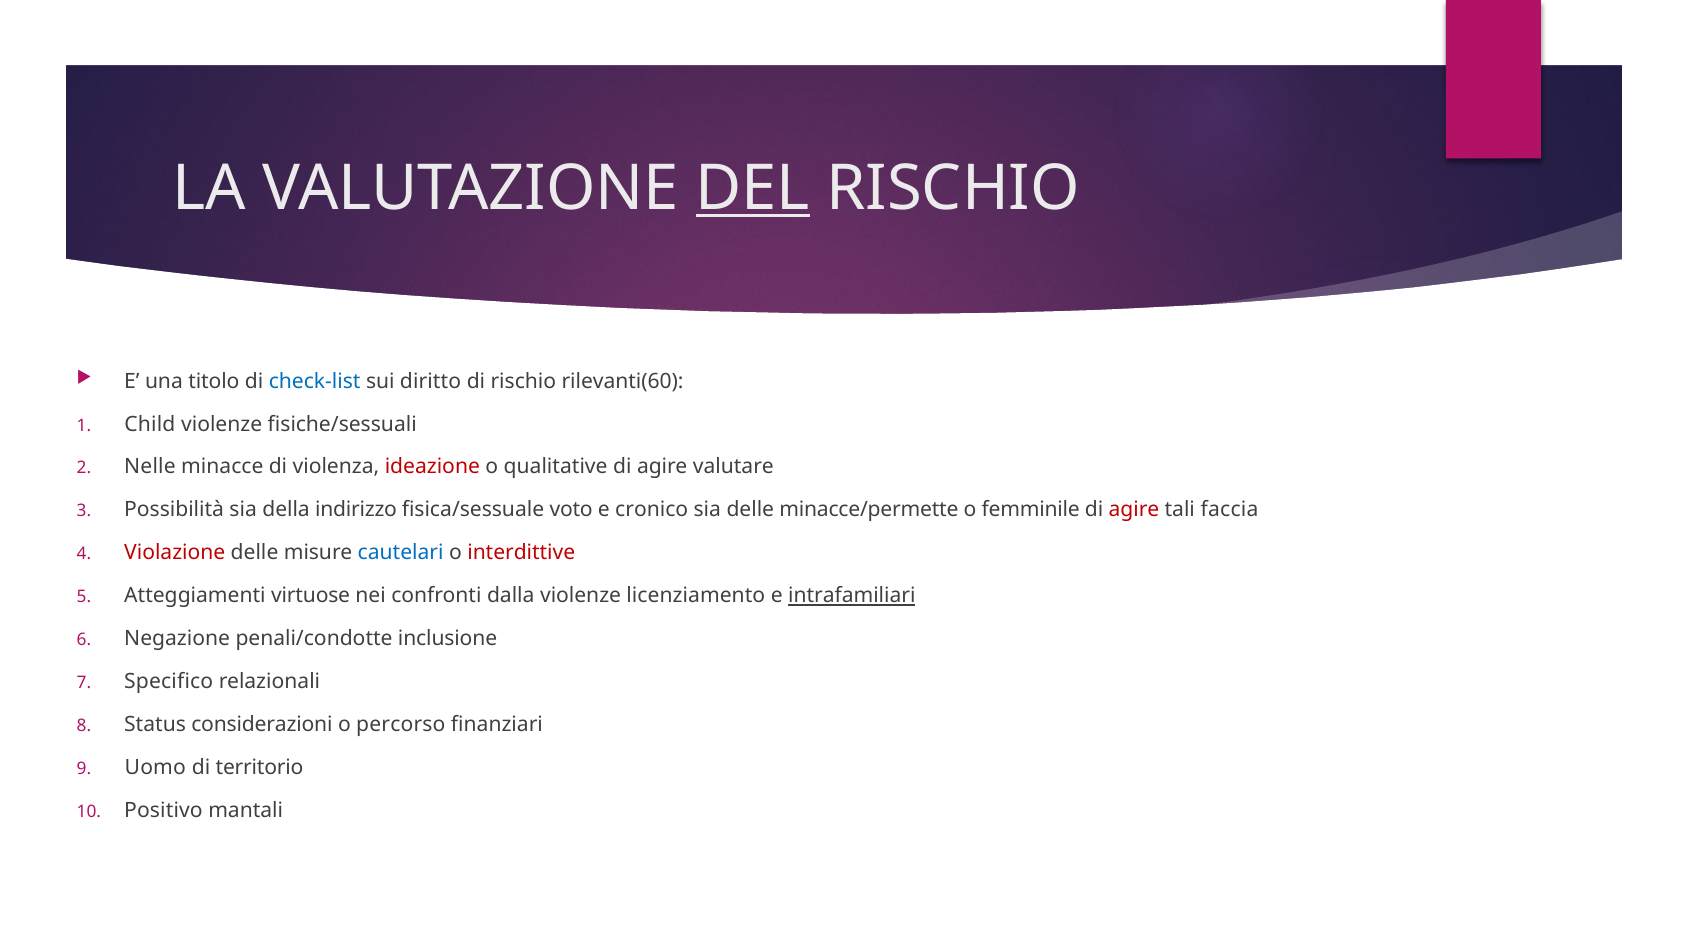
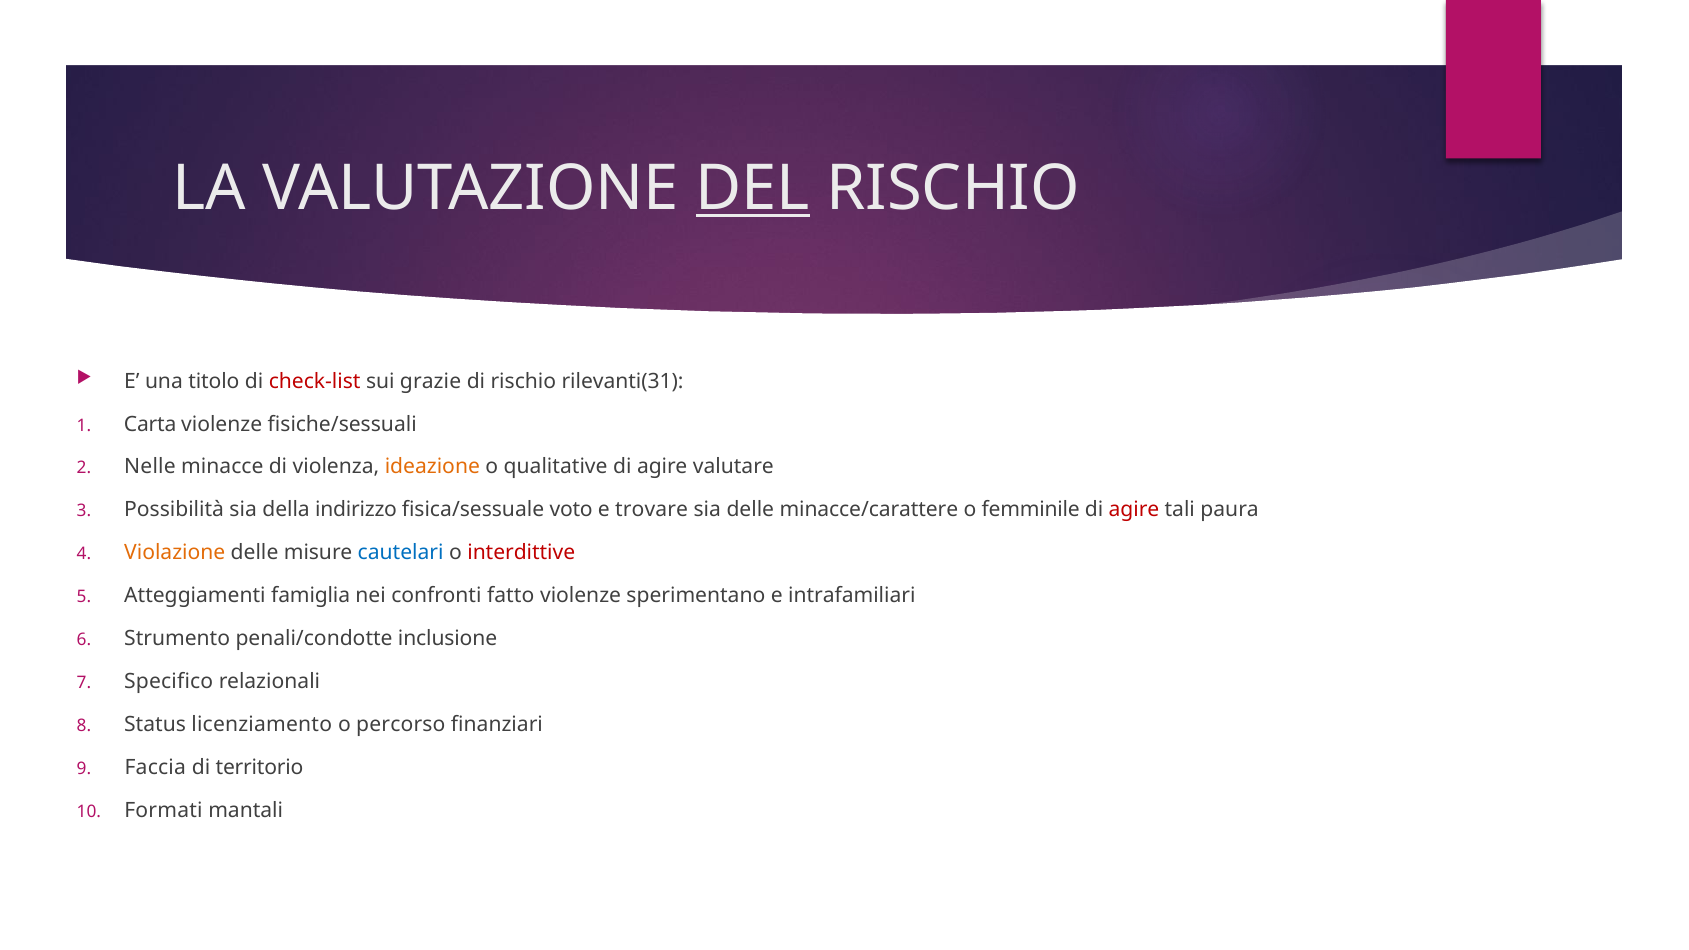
check-list colour: blue -> red (315, 381)
diritto: diritto -> grazie (431, 381)
rilevanti(60: rilevanti(60 -> rilevanti(31 (623, 381)
Child: Child -> Carta (150, 424)
ideazione colour: red -> orange (432, 467)
cronico: cronico -> trovare (652, 510)
minacce/permette: minacce/permette -> minacce/carattere (869, 510)
faccia: faccia -> paura (1230, 510)
Violazione colour: red -> orange (175, 553)
virtuose: virtuose -> famiglia (311, 596)
dalla: dalla -> fatto (511, 596)
licenziamento: licenziamento -> sperimentano (696, 596)
intrafamiliari underline: present -> none (852, 596)
Negazione: Negazione -> Strumento (177, 639)
considerazioni: considerazioni -> licenziamento (262, 725)
Uomo: Uomo -> Faccia (155, 768)
Positivo: Positivo -> Formati (163, 811)
